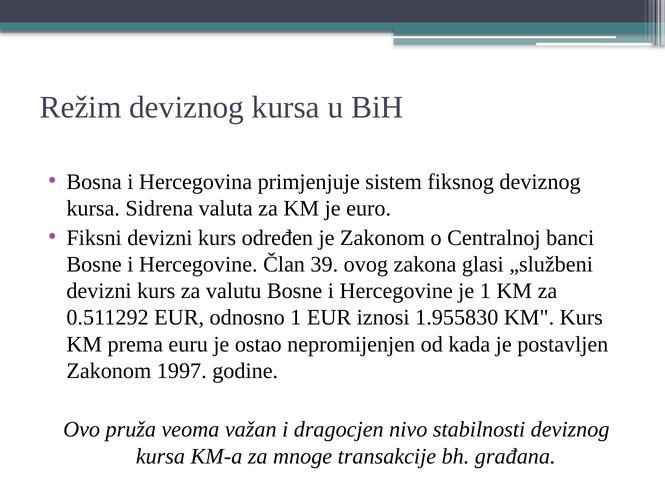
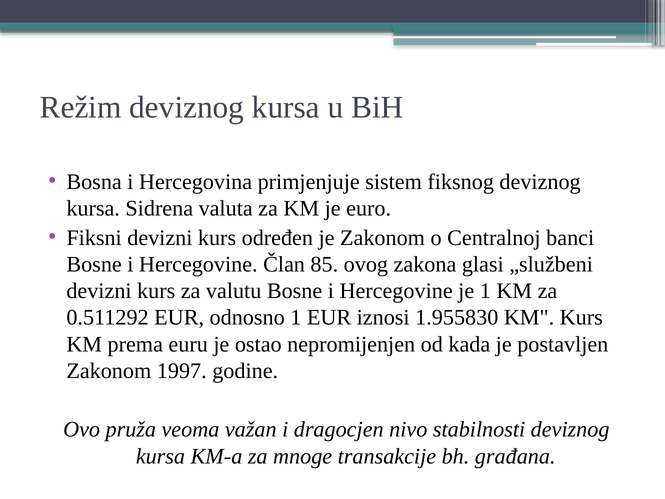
39: 39 -> 85 (324, 264)
